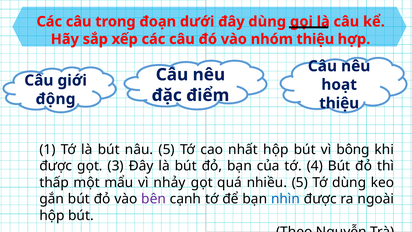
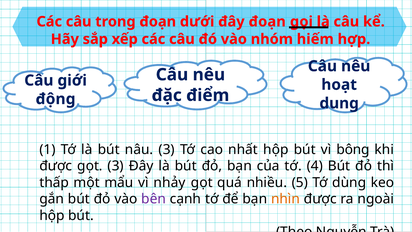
đây dùng: dùng -> đoạn (267, 22)
nhóm thiệu: thiệu -> hiếm (315, 39)
thiệu: thiệu -> dung (339, 103)
nâu 5: 5 -> 3 (167, 149)
nhìn colour: blue -> orange (286, 199)
